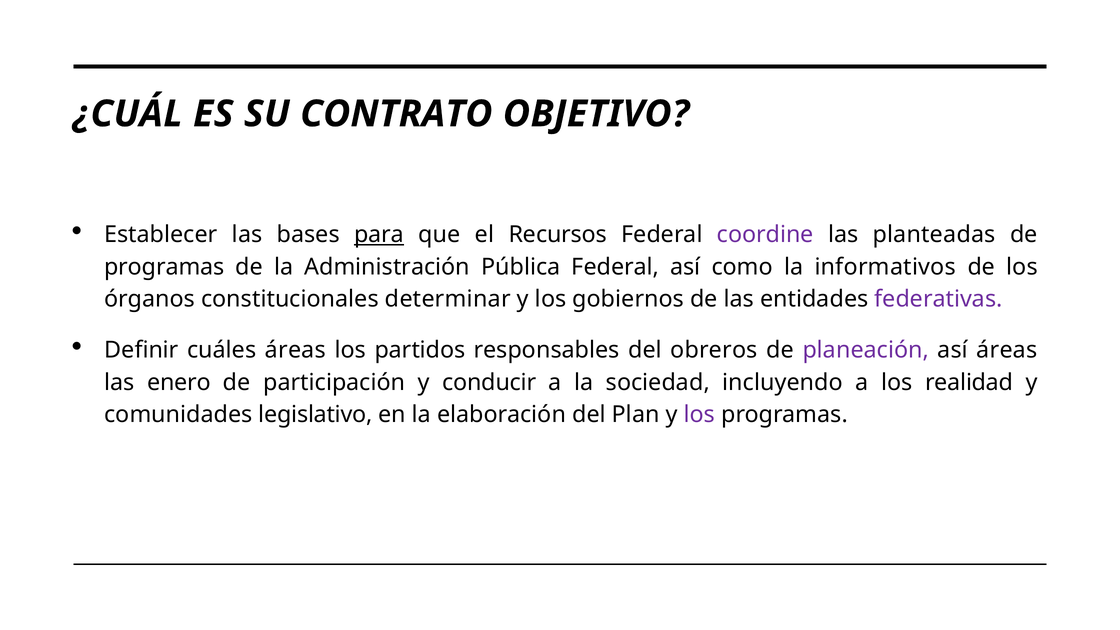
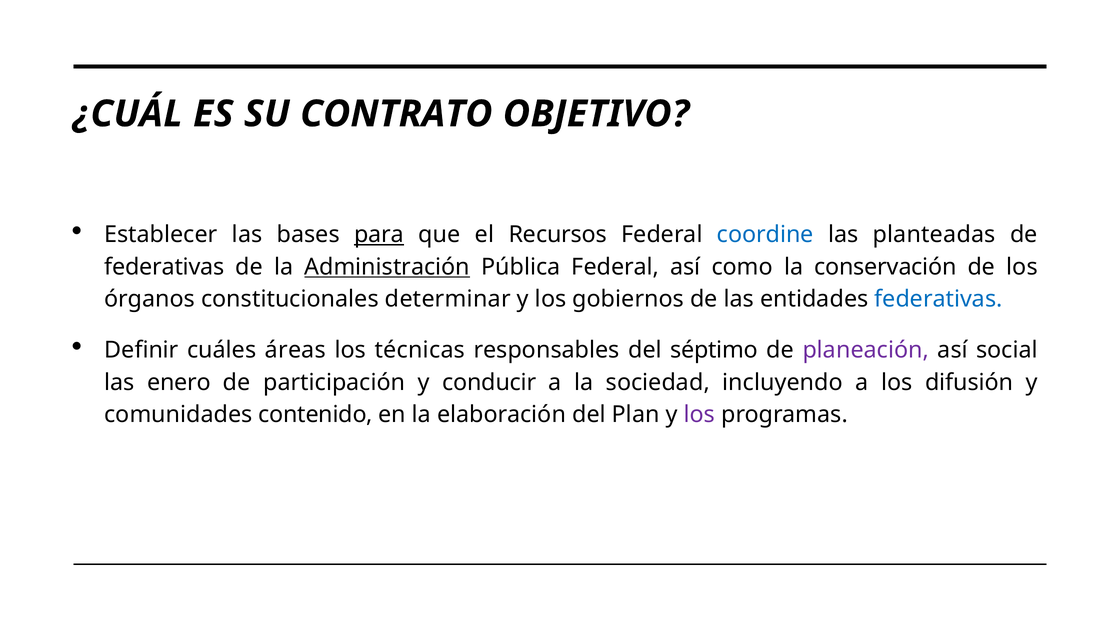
coordine colour: purple -> blue (765, 235)
programas: programas -> federativas (164, 267)
Administración underline: none -> present (387, 267)
informativos: informativos -> conservación (885, 267)
federativas colour: purple -> blue (938, 299)
partidos: partidos -> técnicas (420, 350)
obreros: obreros -> séptimo (714, 350)
así áreas: áreas -> social (1007, 350)
realidad: realidad -> difusión (969, 382)
legislativo: legislativo -> contenido (316, 415)
